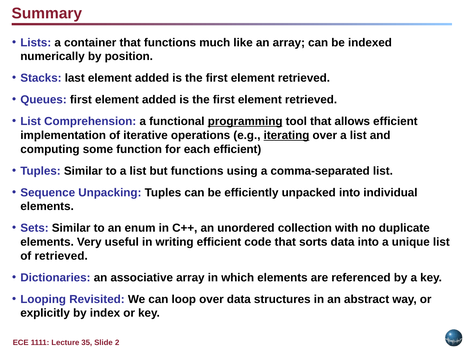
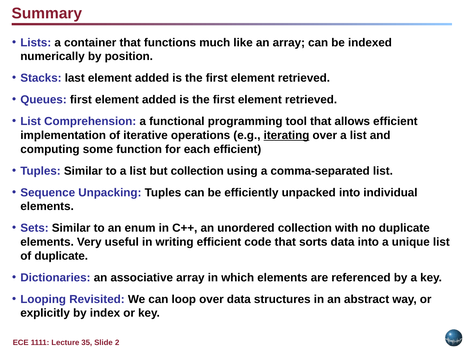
programming underline: present -> none (245, 121)
but functions: functions -> collection (197, 171)
of retrieved: retrieved -> duplicate (61, 256)
